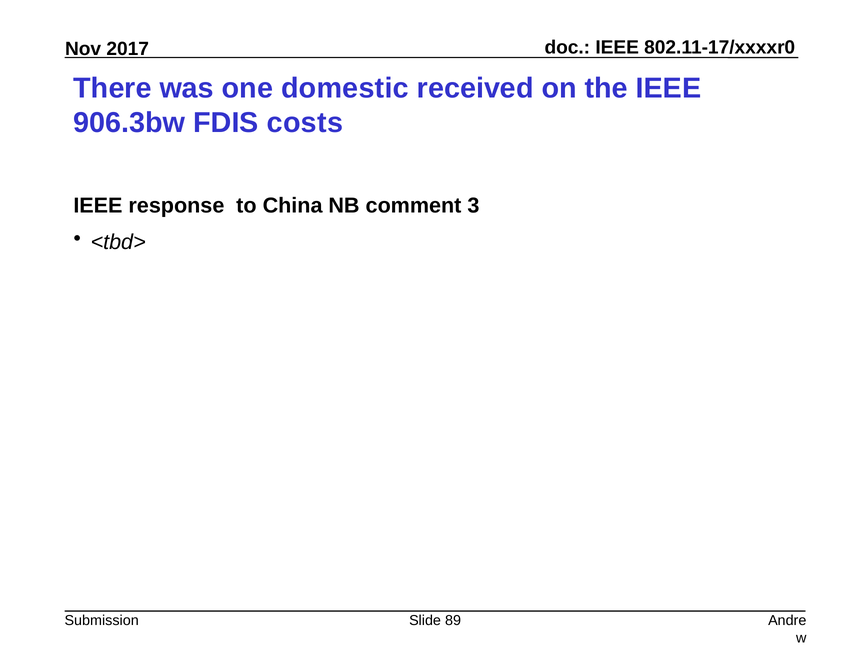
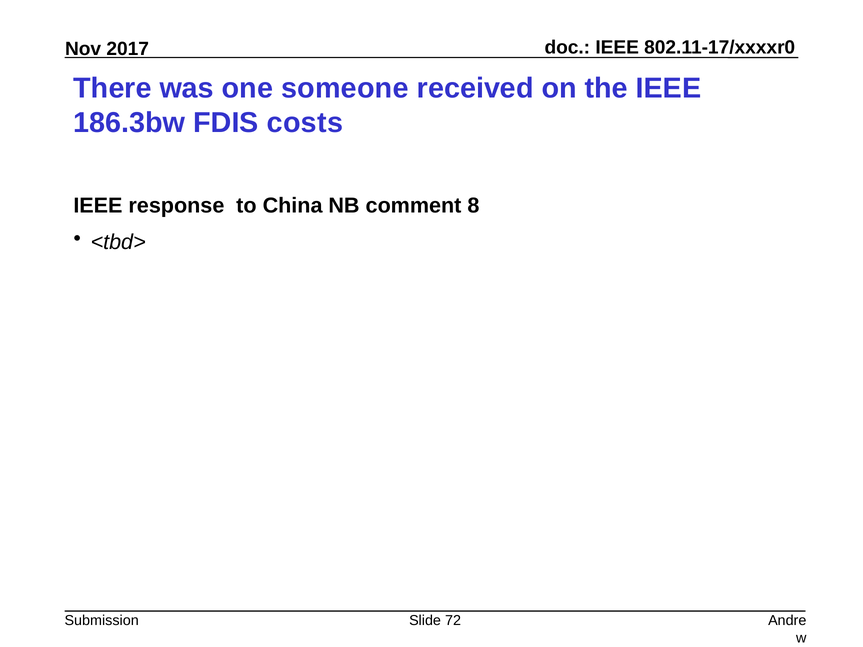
domestic: domestic -> someone (345, 88)
906.3bw: 906.3bw -> 186.3bw (129, 123)
3: 3 -> 8 (473, 206)
89: 89 -> 72 (453, 621)
